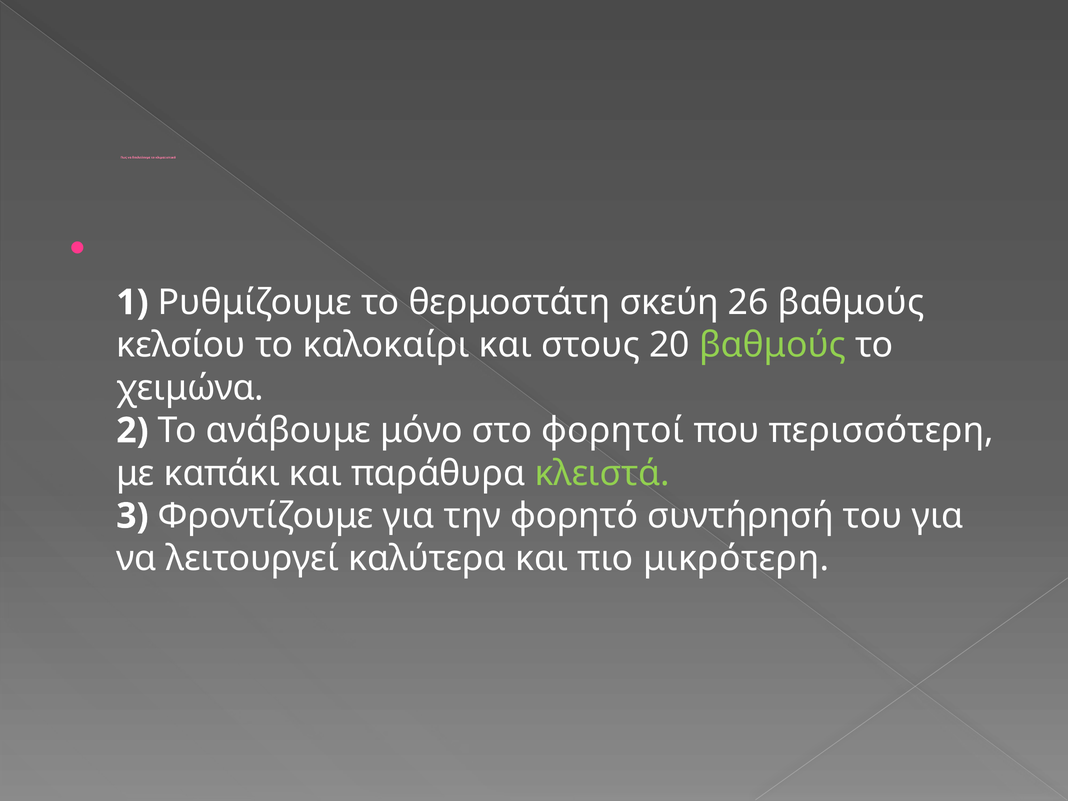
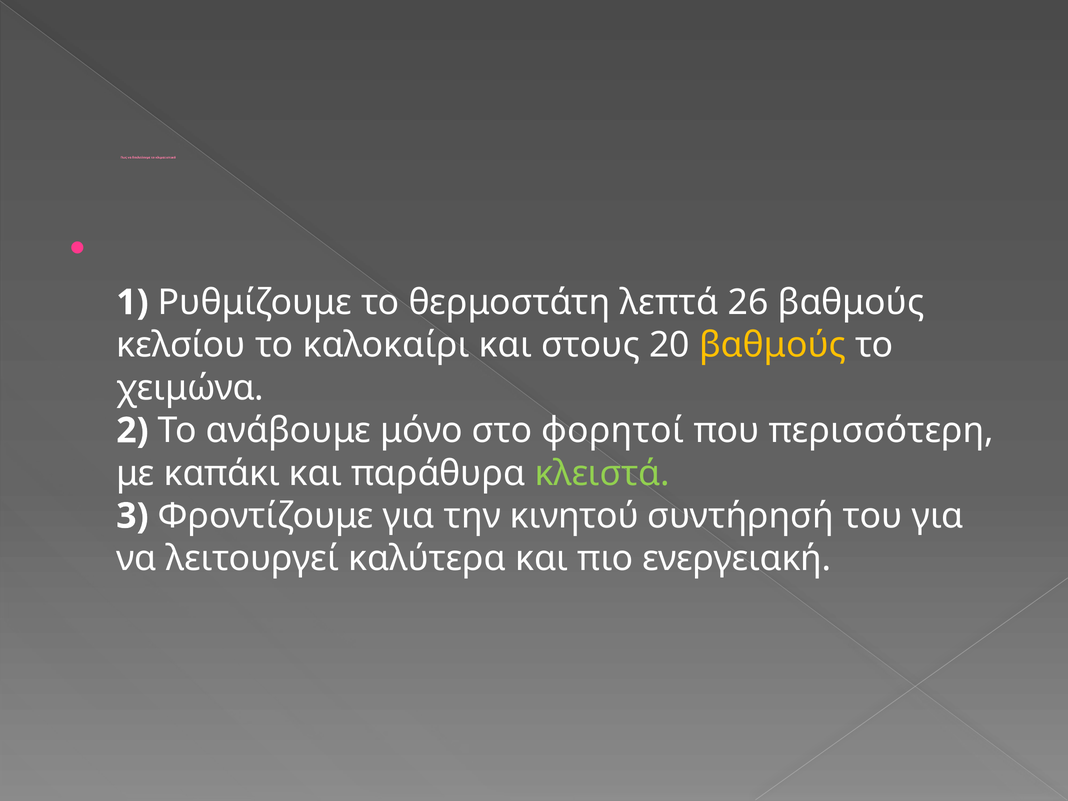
σκεύη: σκεύη -> λεπτά (669, 302)
βαθμούς colour: light green -> yellow (773, 345)
φορητό: φορητό -> κινητού (574, 516)
μικρότερη: μικρότερη -> ενεργειακή (737, 559)
